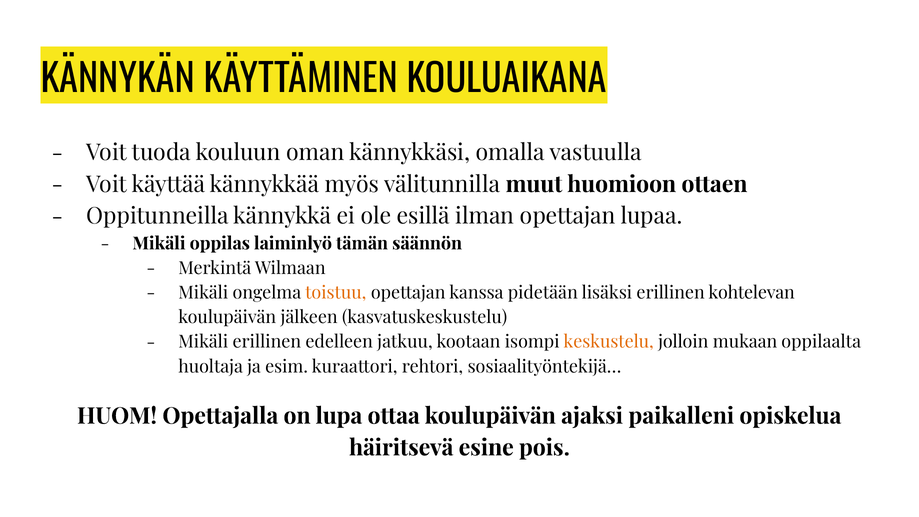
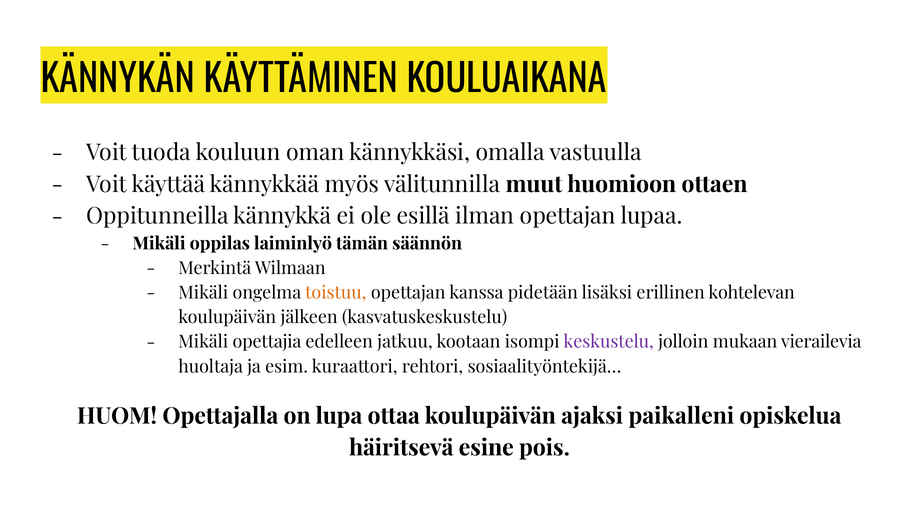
Mikäli erillinen: erillinen -> opettajia (267, 342)
keskustelu colour: orange -> purple (609, 342)
oppilaalta: oppilaalta -> vierailevia (821, 342)
